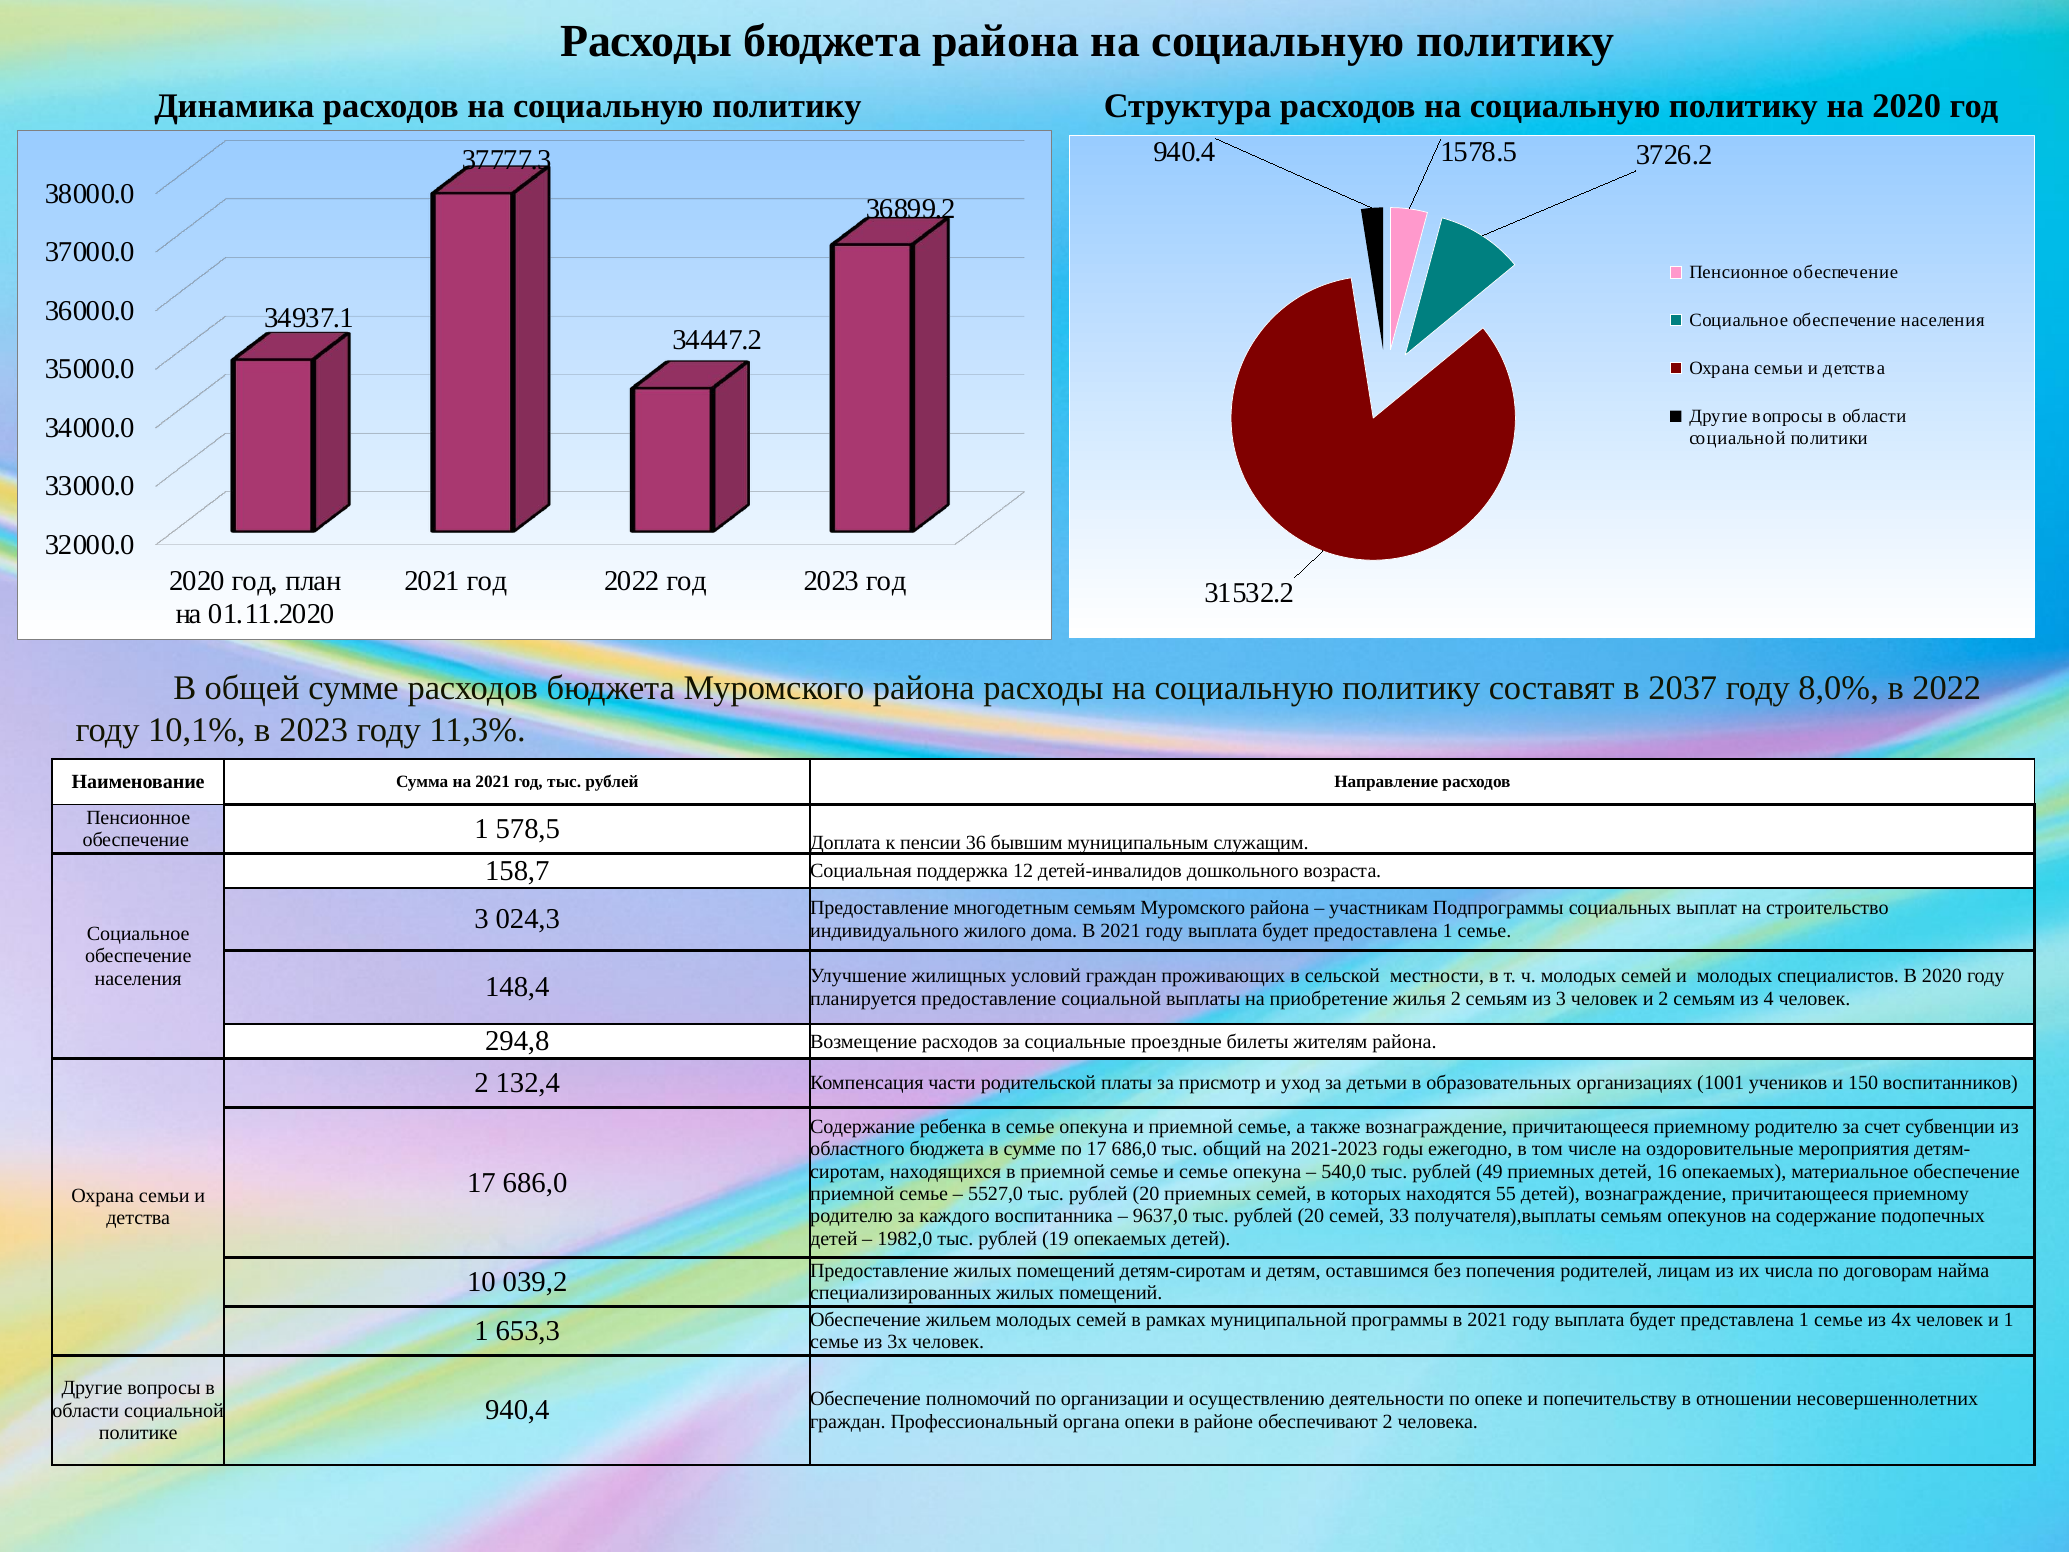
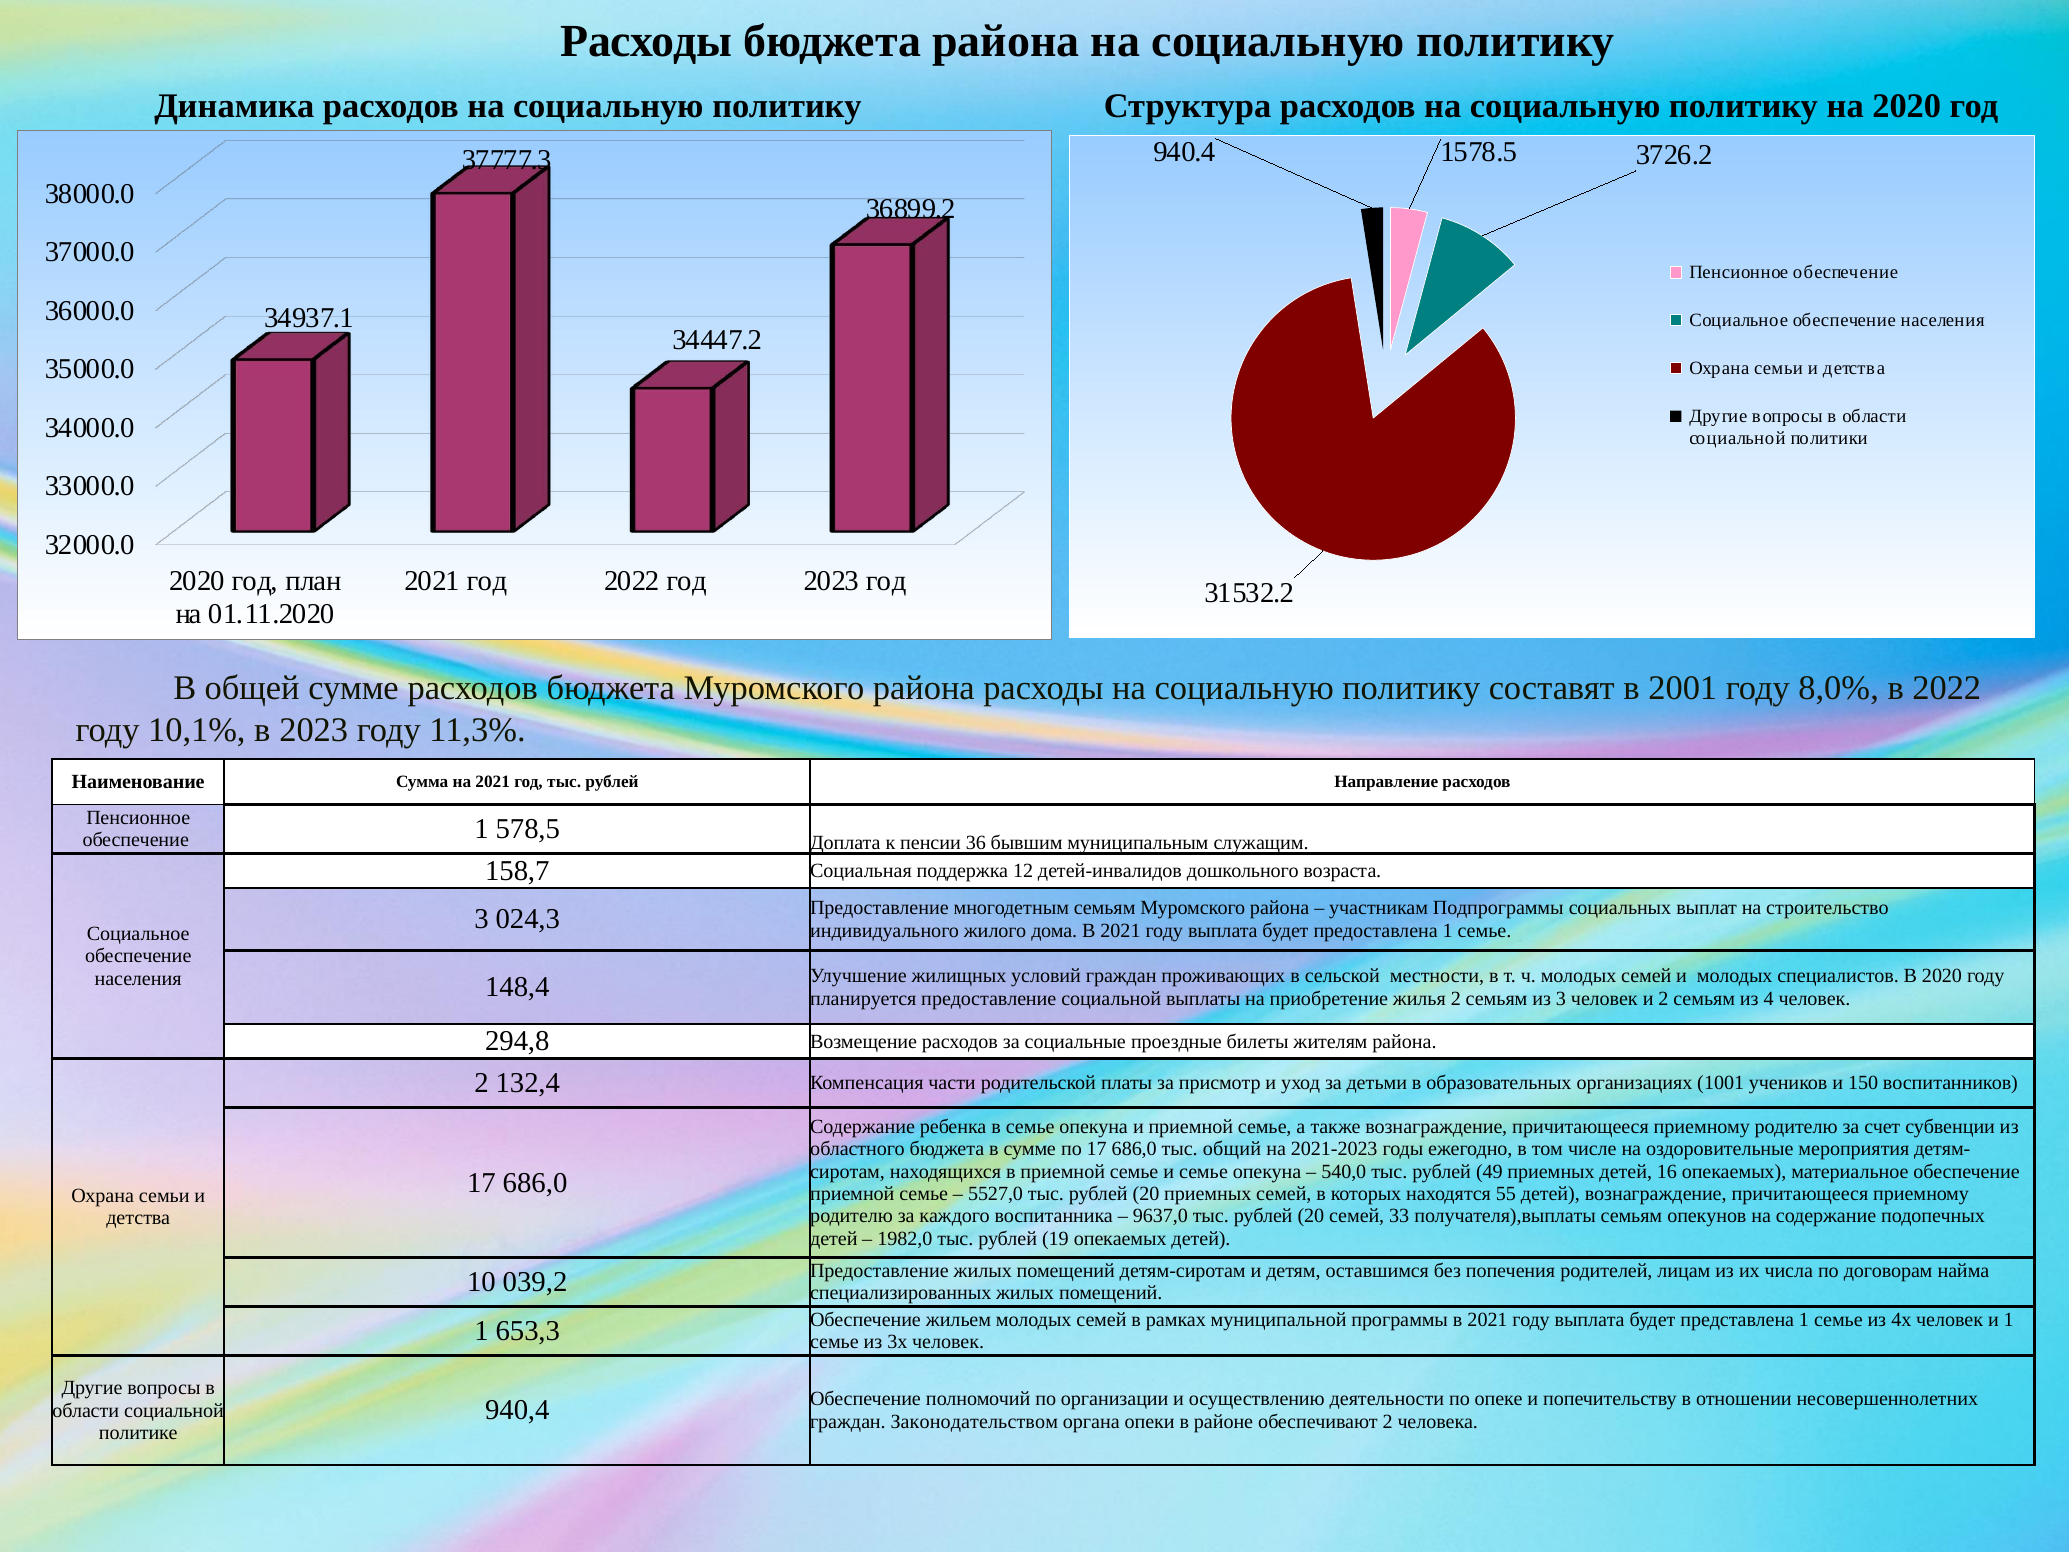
2037: 2037 -> 2001 (1683, 688)
Профессиональный: Профессиональный -> Законодательством (974, 1421)
